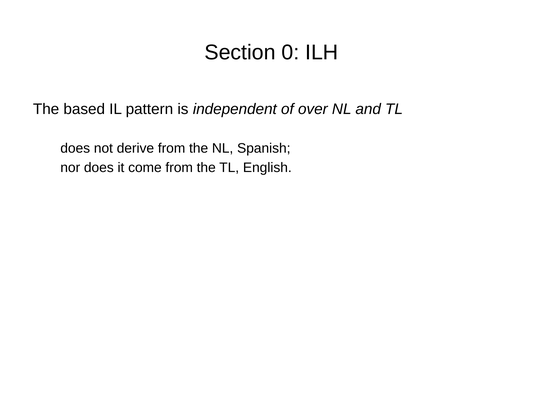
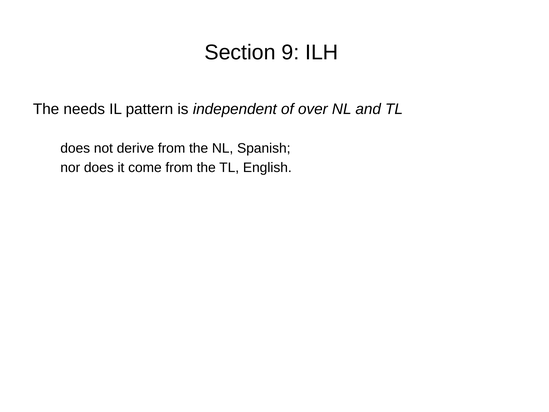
0: 0 -> 9 (290, 52)
based: based -> needs (84, 109)
